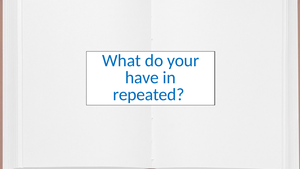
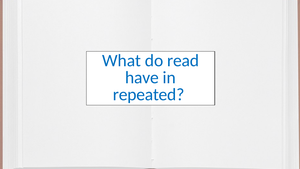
your: your -> read (183, 60)
